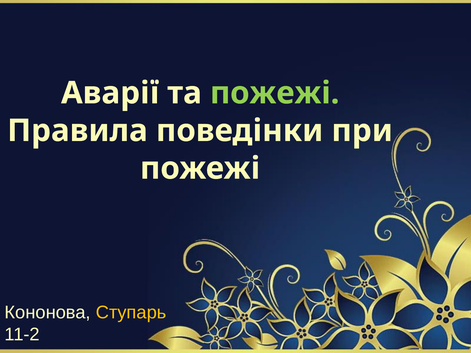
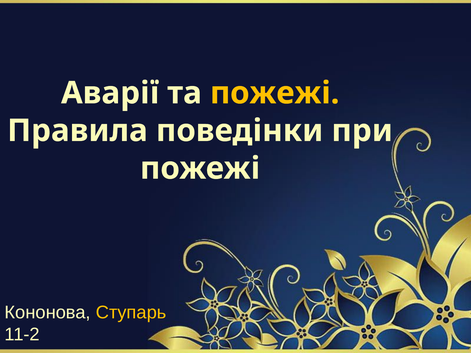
пожежі colour: light green -> yellow (275, 93)
